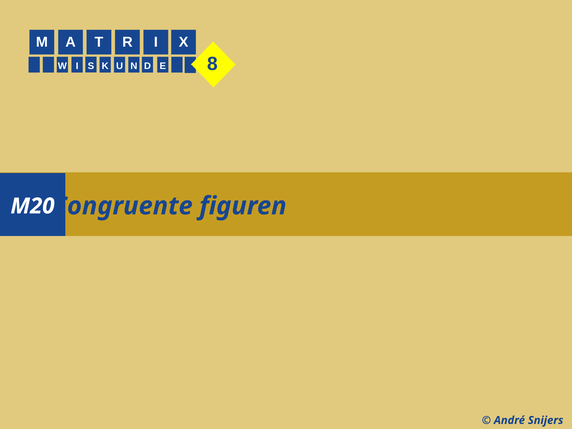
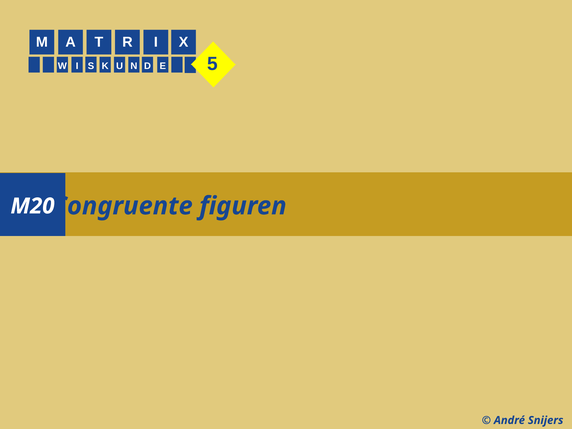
8: 8 -> 5 (213, 64)
